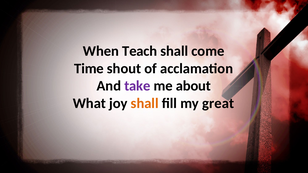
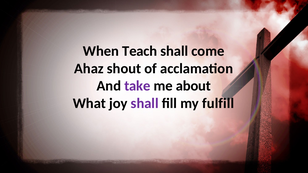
Time: Time -> Ahaz (89, 69)
shall colour: orange -> purple (145, 104)
great: great -> fulfill (218, 104)
